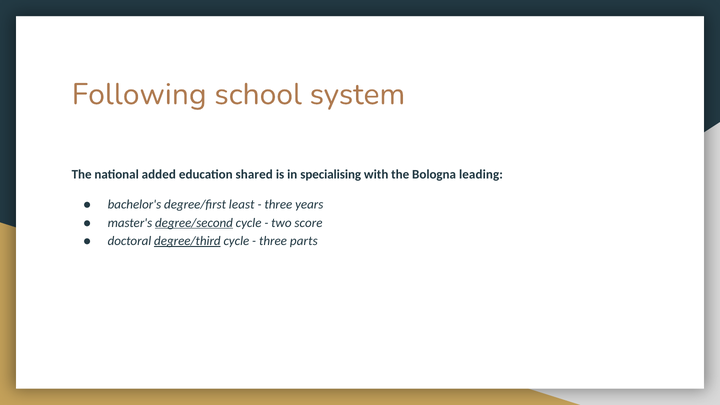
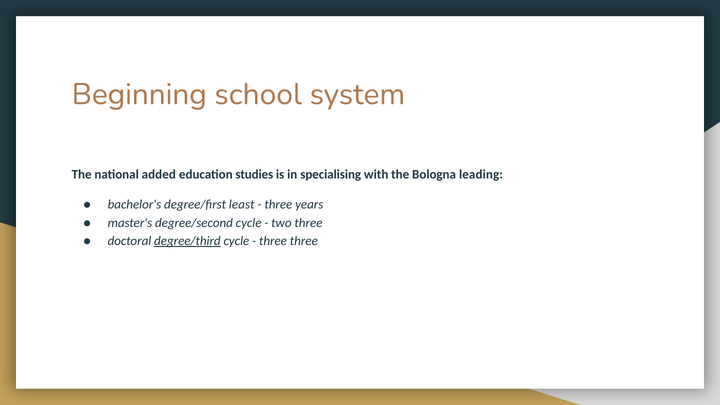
Following: Following -> Beginning (139, 94)
shared: shared -> studies (254, 174)
degree/second underline: present -> none (194, 223)
two score: score -> three (308, 223)
three parts: parts -> three (304, 241)
